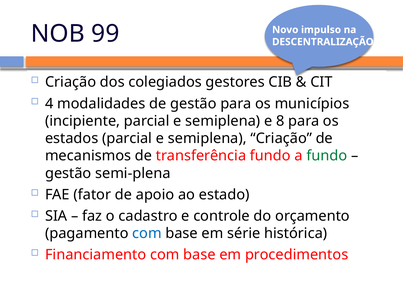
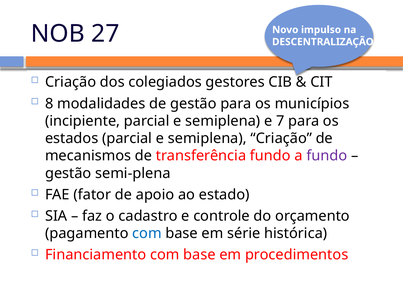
99: 99 -> 27 (105, 34)
4: 4 -> 8 (49, 104)
8: 8 -> 7 (280, 121)
fundo colour: green -> purple (327, 156)
